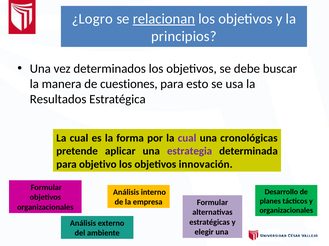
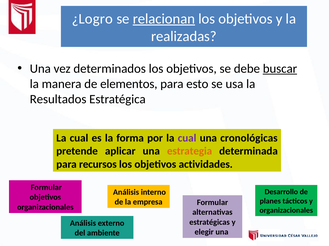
principios: principios -> realizadas (184, 36)
buscar underline: none -> present (280, 69)
cuestiones: cuestiones -> elementos (129, 84)
estrategia colour: purple -> orange (190, 152)
objetivo: objetivo -> recursos (98, 165)
innovación: innovación -> actividades (206, 165)
